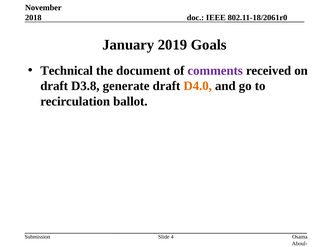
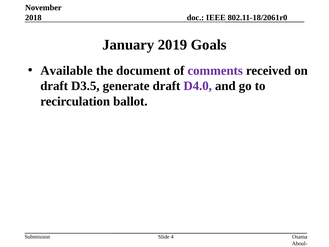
Technical: Technical -> Available (67, 71)
D3.8: D3.8 -> D3.5 (85, 86)
D4.0 colour: orange -> purple (198, 86)
